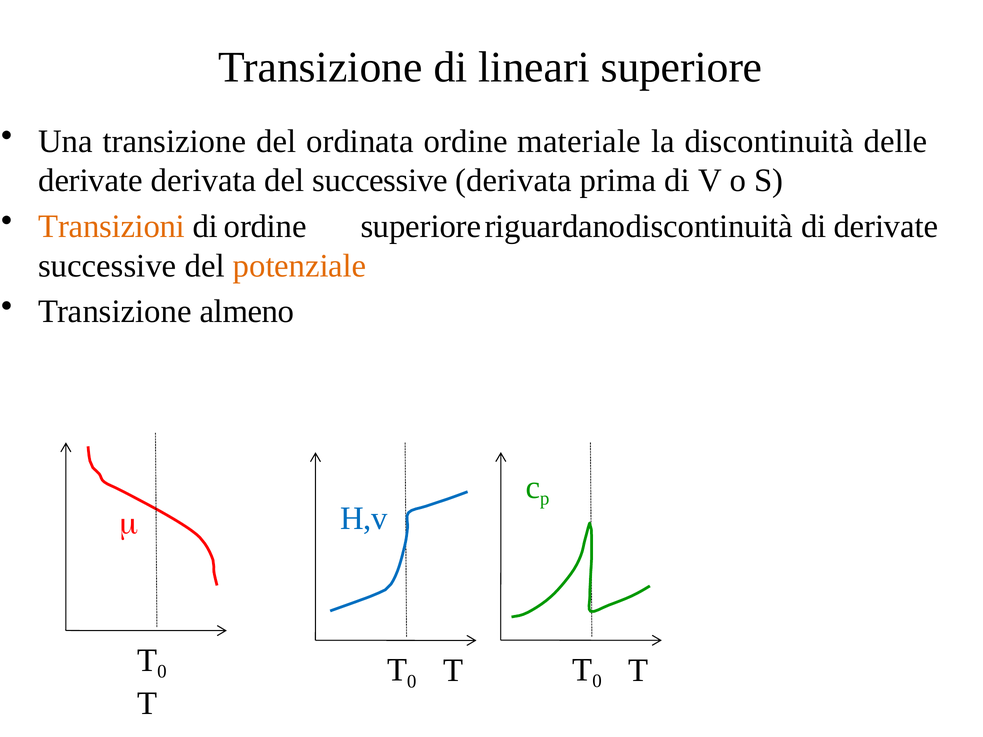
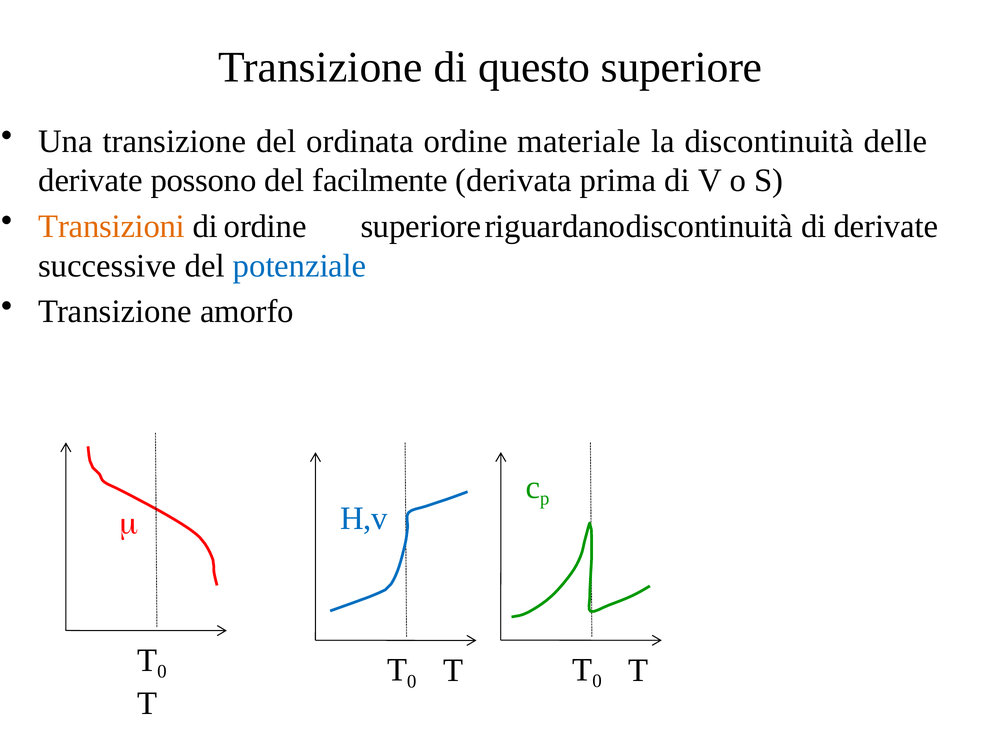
lineari: lineari -> questo (534, 67)
derivate derivata: derivata -> possono (204, 181)
del successive: successive -> facilmente (380, 181)
potenziale colour: orange -> blue (300, 266)
almeno: almeno -> amorfo (247, 312)
